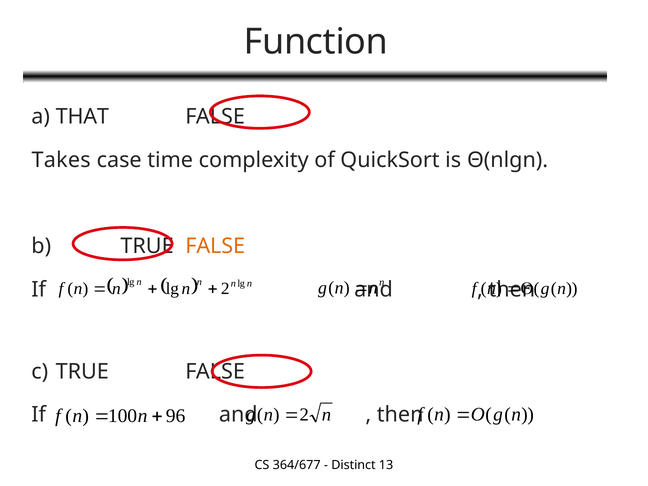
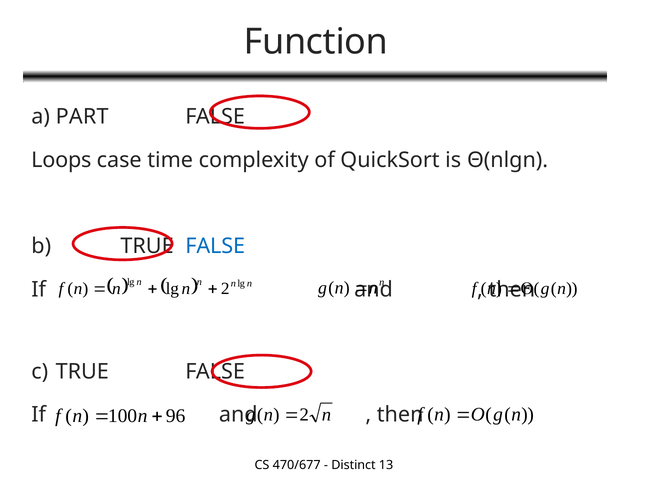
THAT: THAT -> PART (82, 117)
Takes: Takes -> Loops (61, 160)
FALSE colour: orange -> blue (215, 246)
364/677: 364/677 -> 470/677 (297, 465)
